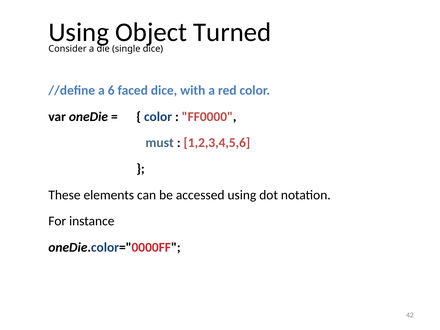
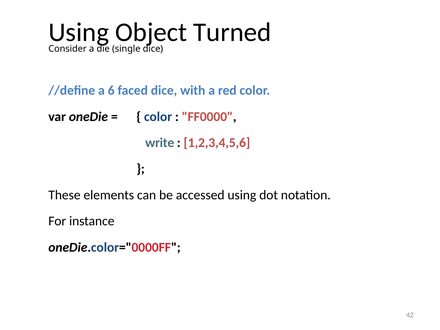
must: must -> write (160, 143)
